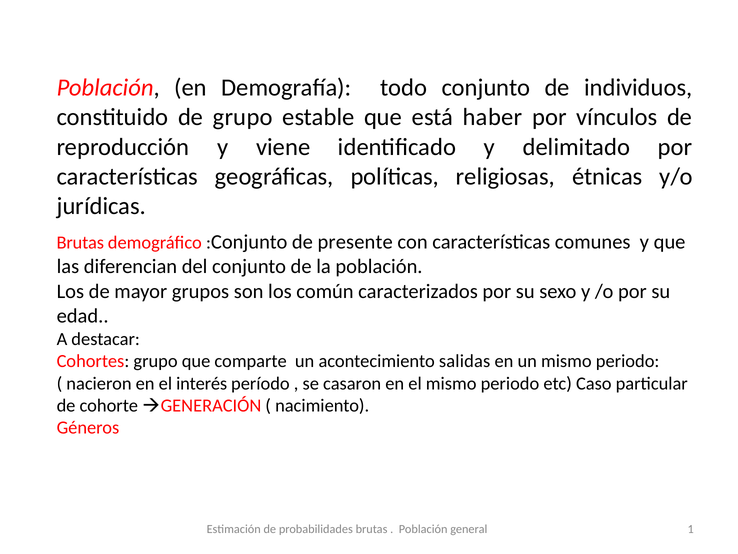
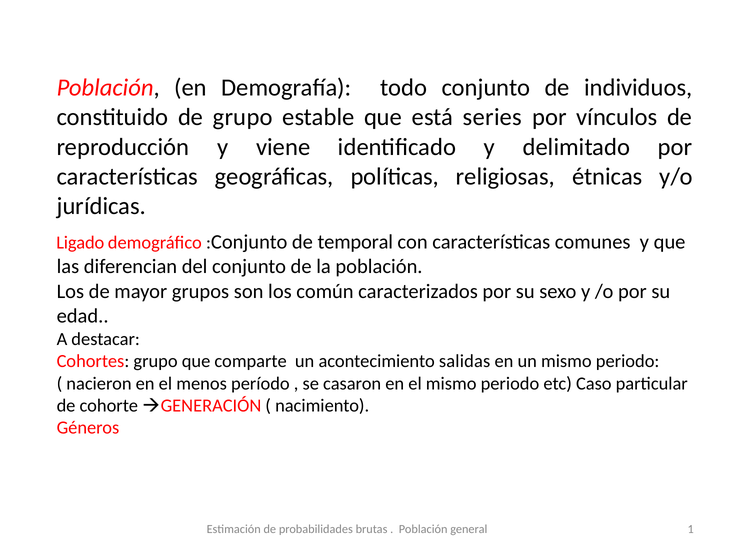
haber: haber -> series (493, 117)
Brutas: Brutas -> Ligado (80, 242)
presente: presente -> temporal (355, 242)
interés: interés -> menos (202, 383)
